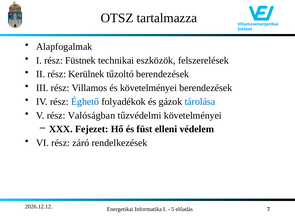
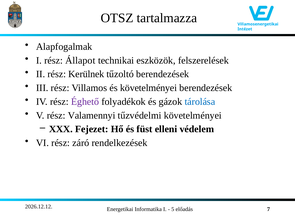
Füstnek: Füstnek -> Állapot (80, 60)
Éghető colour: blue -> purple (85, 102)
Valóságban: Valóságban -> Valamennyi (92, 115)
